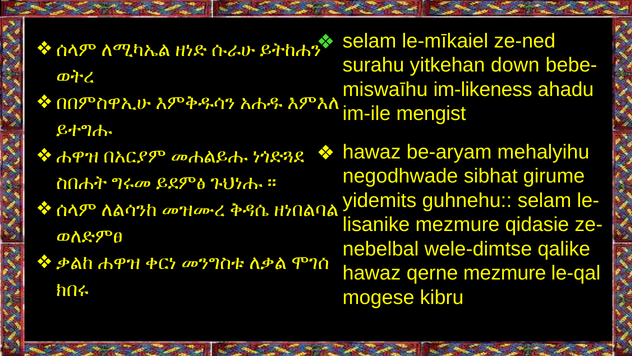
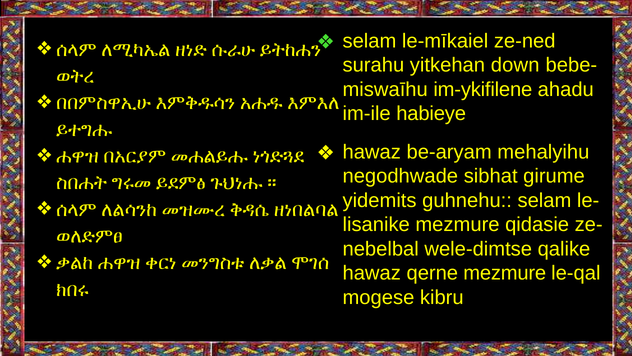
im-likeness: im-likeness -> im-ykifilene (483, 89)
mengist: mengist -> habieye (431, 113)
